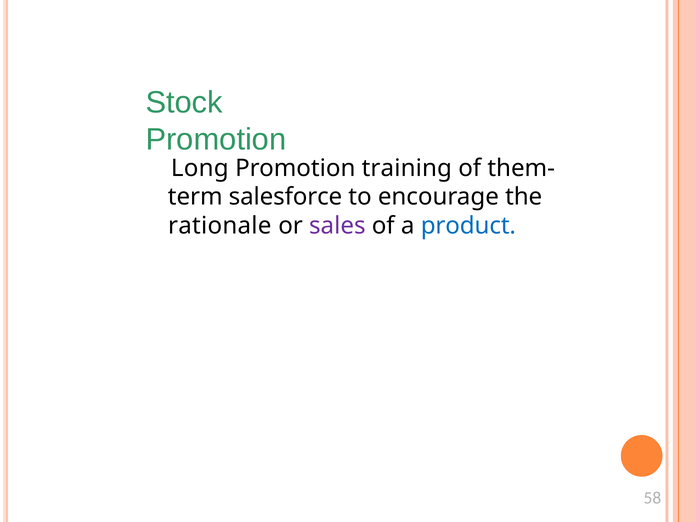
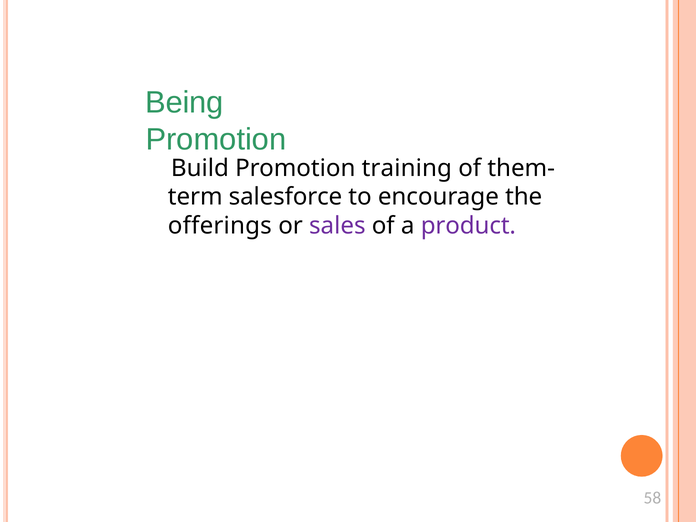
Stock: Stock -> Being (184, 103)
Long: Long -> Build (200, 168)
rationale: rationale -> offerings (220, 226)
product colour: blue -> purple (468, 226)
